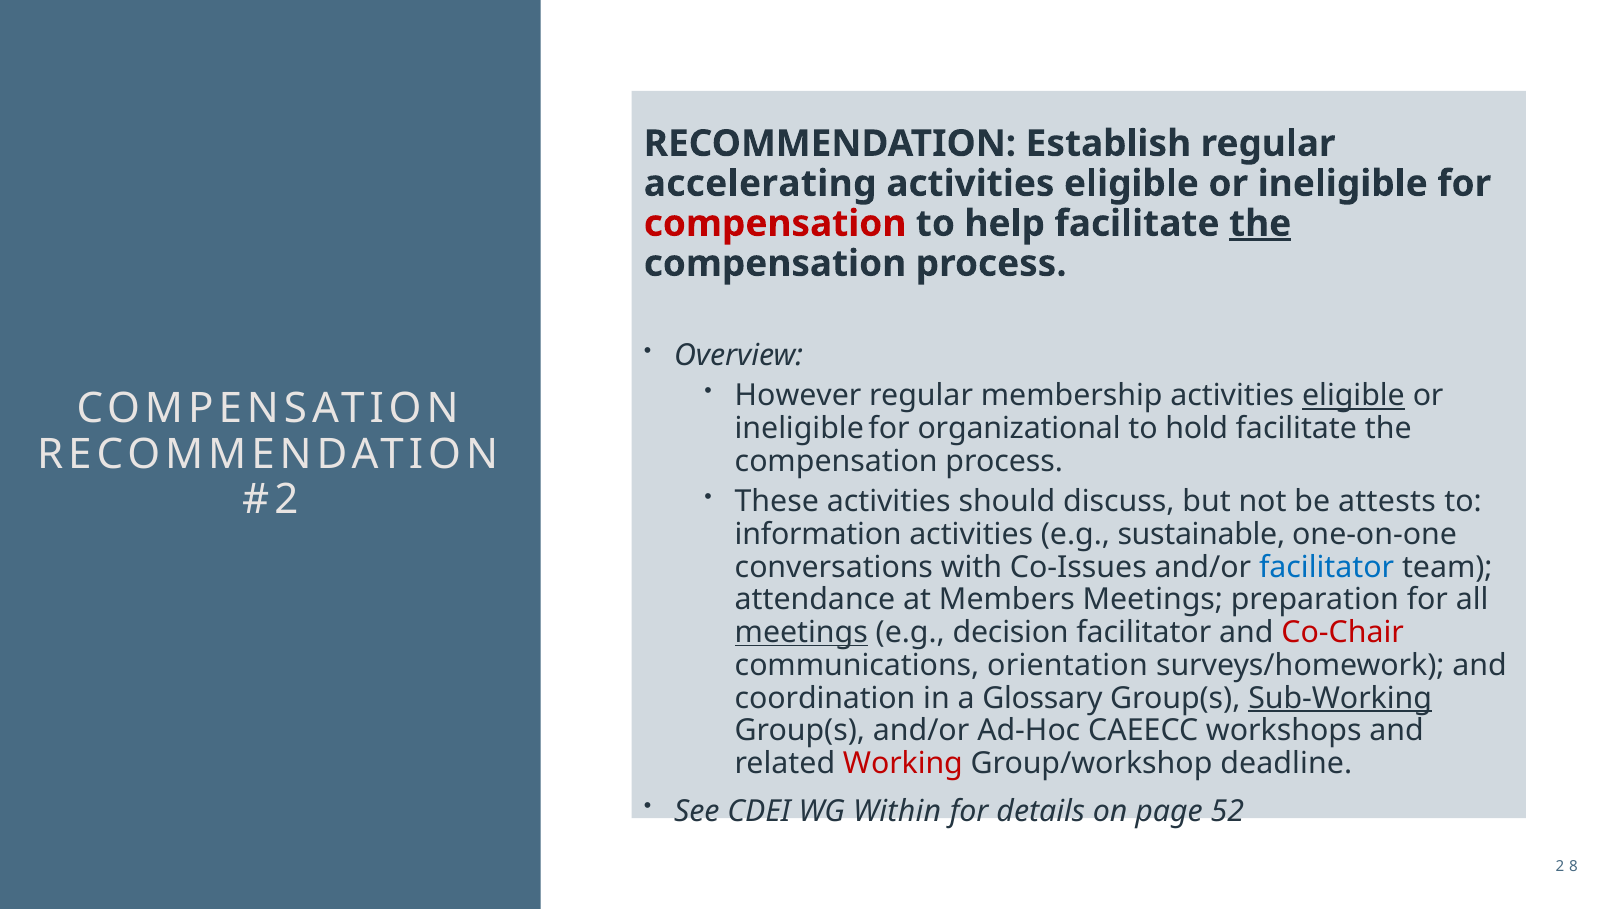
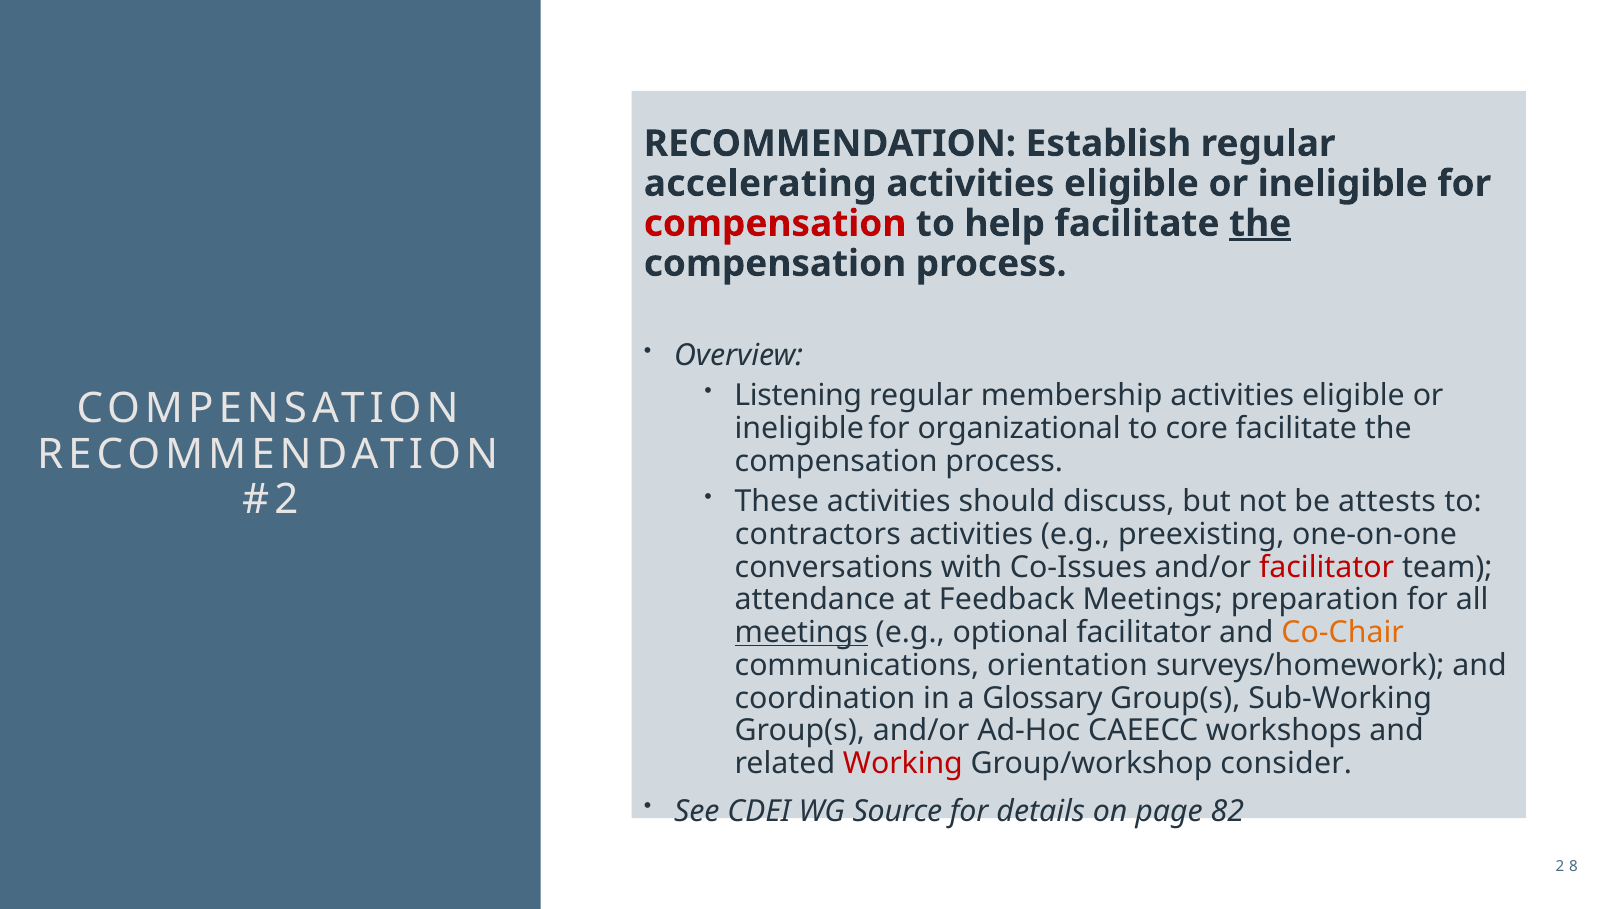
However: However -> Listening (798, 396)
eligible underline: present -> none (1353, 396)
hold: hold -> core (1197, 429)
information: information -> contractors (818, 535)
sustainable: sustainable -> preexisting (1201, 535)
facilitator colour: blue -> red (1327, 567)
Members: Members -> Feedback (1007, 600)
decision: decision -> optional (1011, 633)
Co-Chair colour: red -> orange (1343, 633)
Sub-Working underline: present -> none (1340, 698)
deadline: deadline -> consider (1286, 764)
Within: Within -> Source (897, 812)
52: 52 -> 82 (1227, 812)
